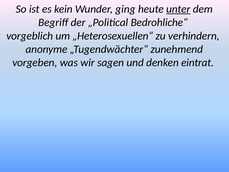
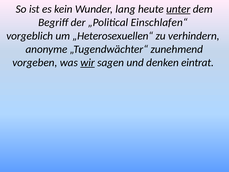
ging: ging -> lang (125, 9)
Bedrohliche“: Bedrohliche“ -> Einschlafen“ (159, 22)
wir underline: none -> present (88, 62)
